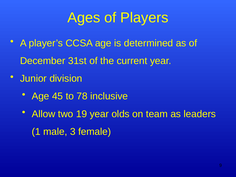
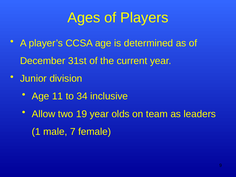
45: 45 -> 11 (57, 96)
78: 78 -> 34 (82, 96)
3: 3 -> 7 (73, 132)
